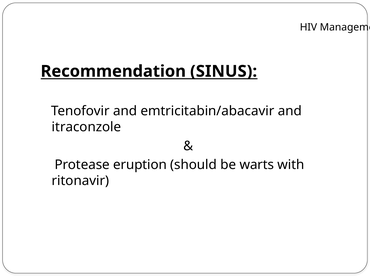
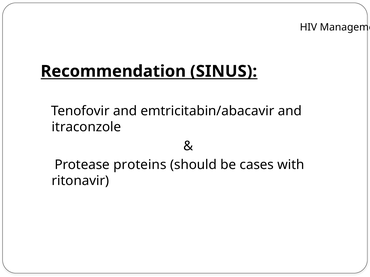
eruption: eruption -> proteins (140, 165)
warts: warts -> cases (257, 165)
